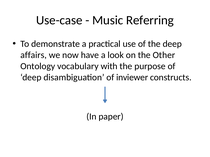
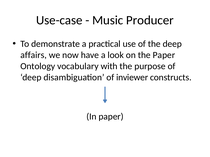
Referring: Referring -> Producer (150, 20)
the Other: Other -> Paper (164, 55)
